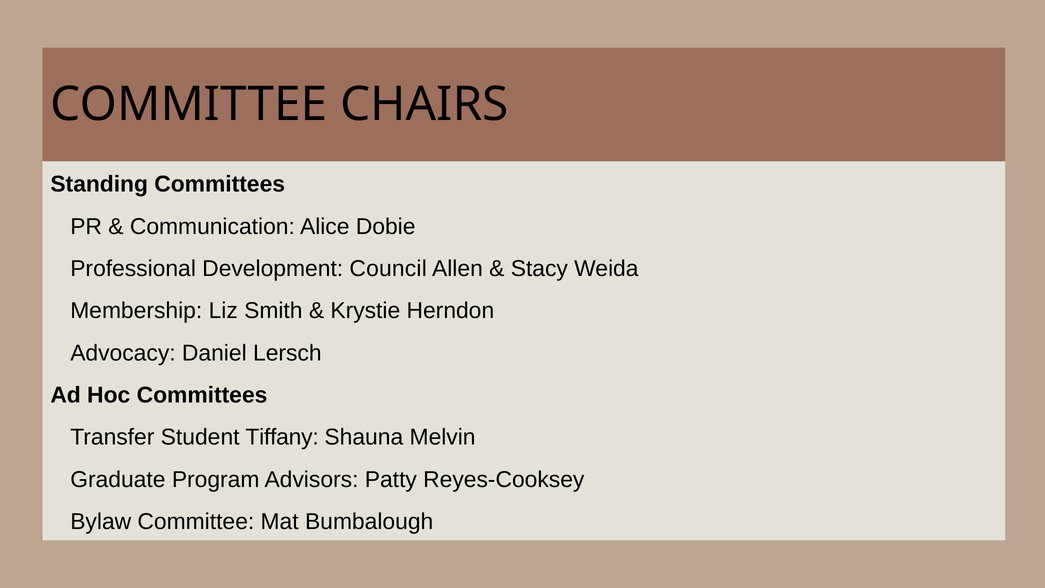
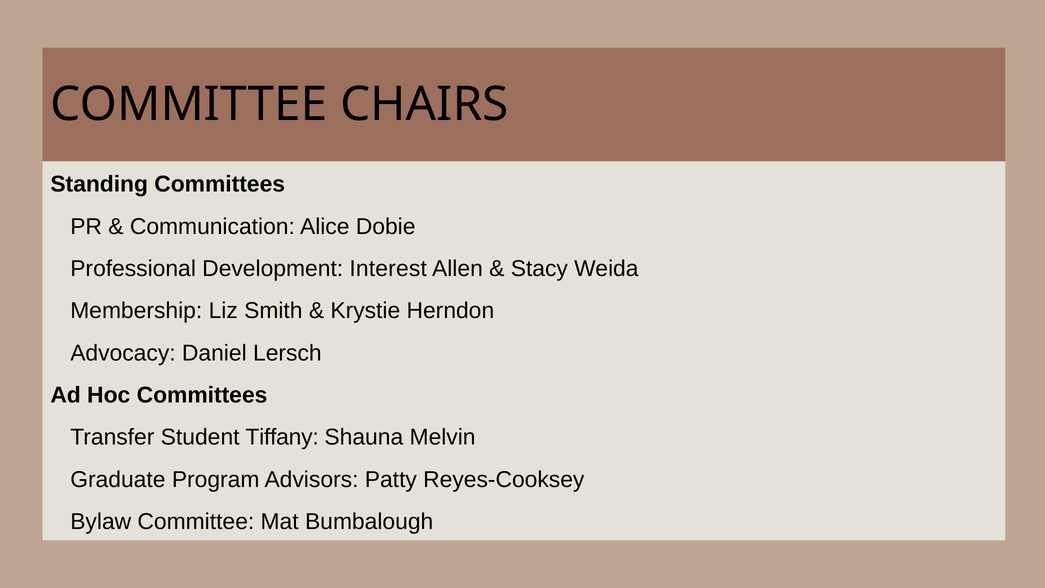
Council: Council -> Interest (388, 269)
